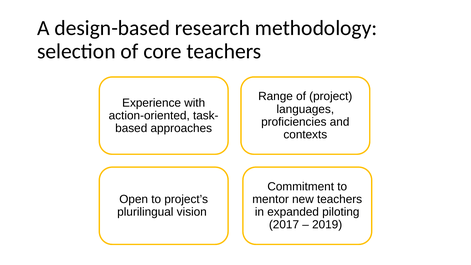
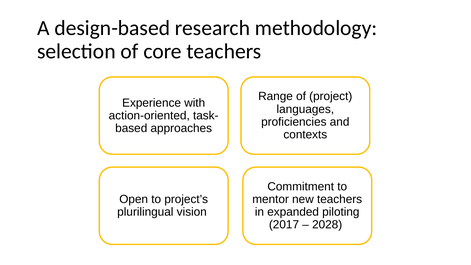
2019: 2019 -> 2028 (327, 225)
